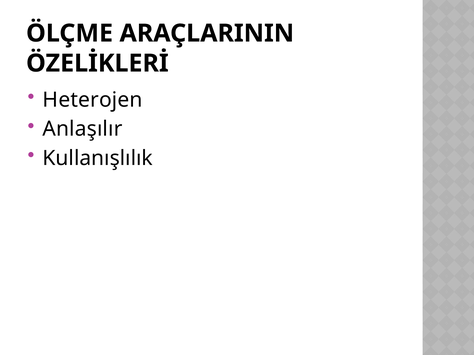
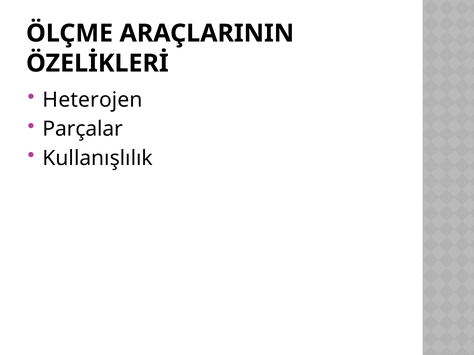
Anlaşılır: Anlaşılır -> Parçalar (83, 129)
